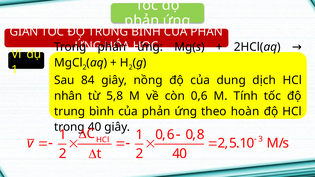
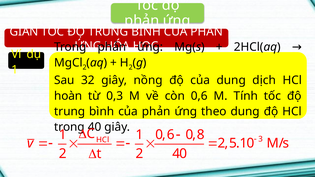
84: 84 -> 32 (88, 80)
nhân: nhân -> hoàn (68, 96)
5,8: 5,8 -> 0,3 (115, 96)
theo hoàn: hoàn -> dung (245, 112)
